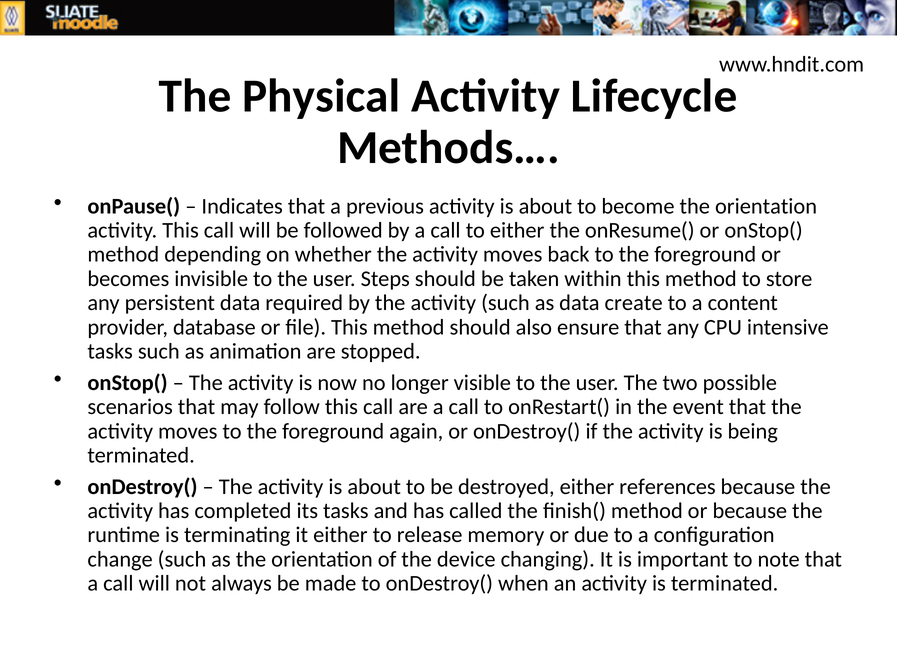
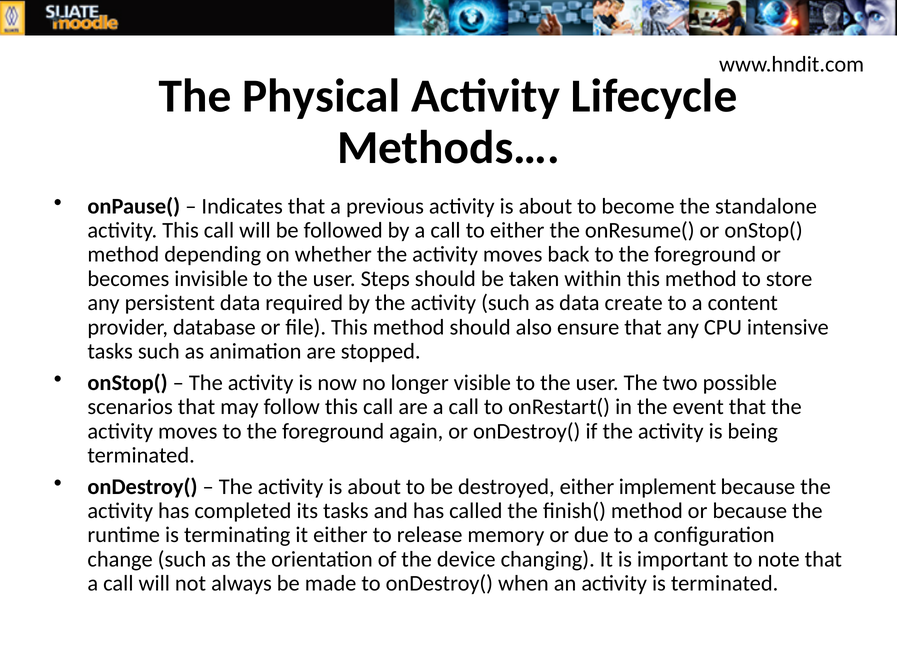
become the orientation: orientation -> standalone (766, 206)
references: references -> implement (668, 487)
